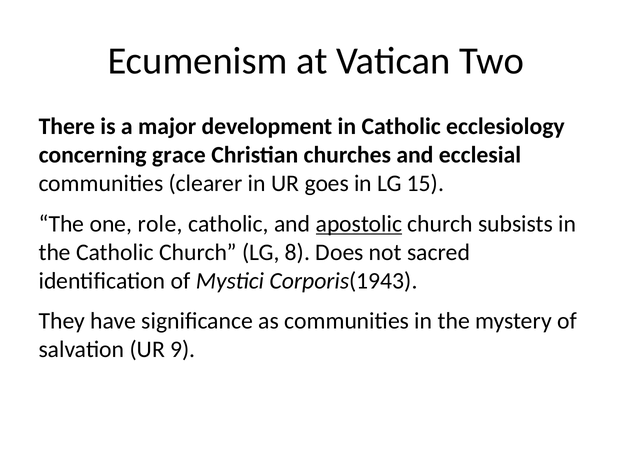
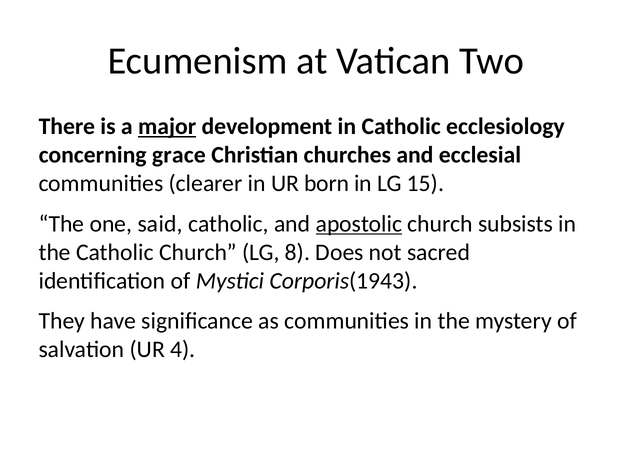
major underline: none -> present (167, 127)
goes: goes -> born (327, 184)
role: role -> said (160, 224)
9: 9 -> 4 (183, 349)
